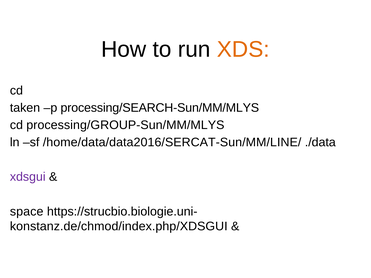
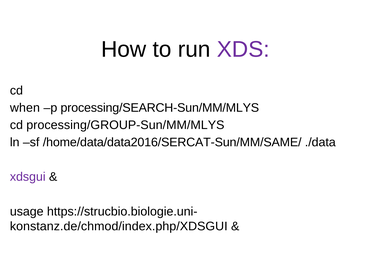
XDS colour: orange -> purple (243, 49)
taken: taken -> when (25, 108)
/home/data/data2016/SERCAT-Sun/MM/LINE/: /home/data/data2016/SERCAT-Sun/MM/LINE/ -> /home/data/data2016/SERCAT-Sun/MM/SAME/ (172, 142)
space: space -> usage (27, 212)
